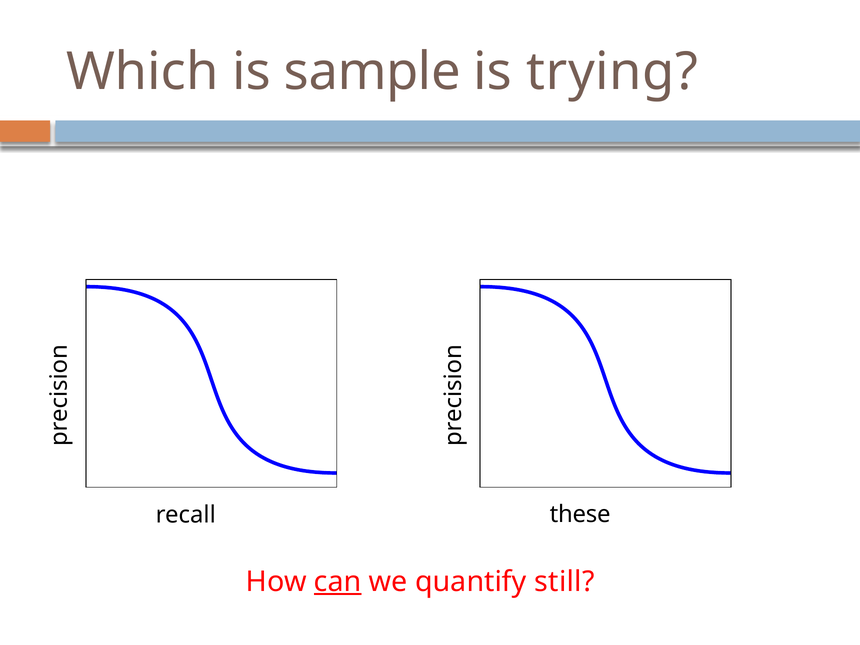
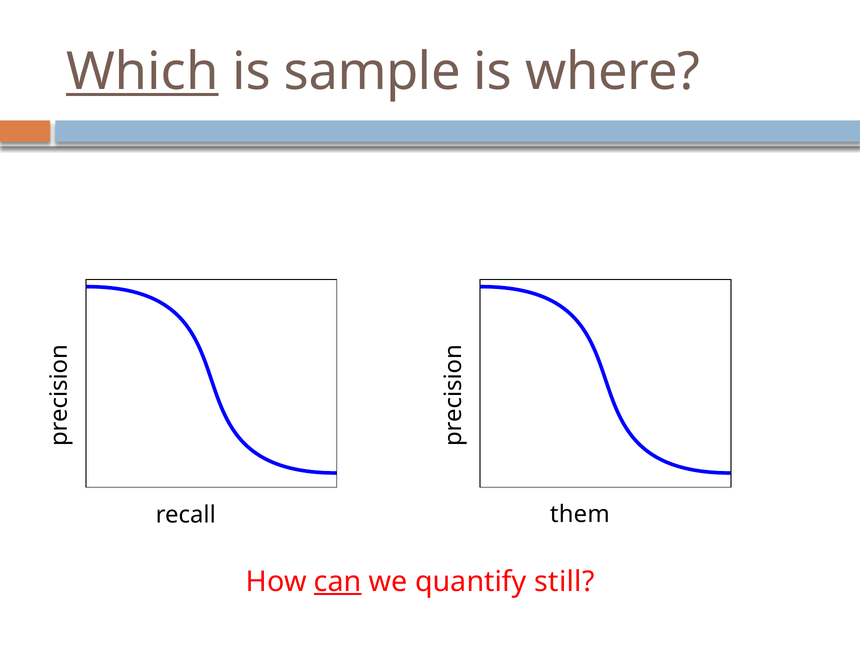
Which underline: none -> present (142, 72)
trying: trying -> where (613, 72)
these: these -> them (580, 514)
